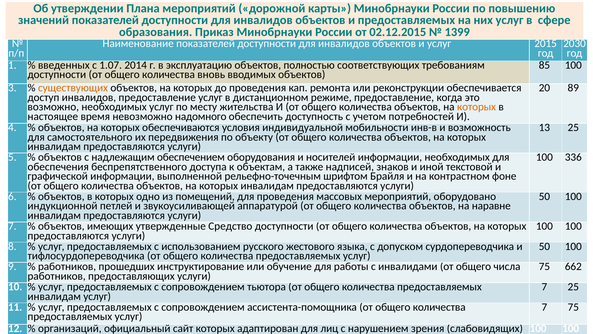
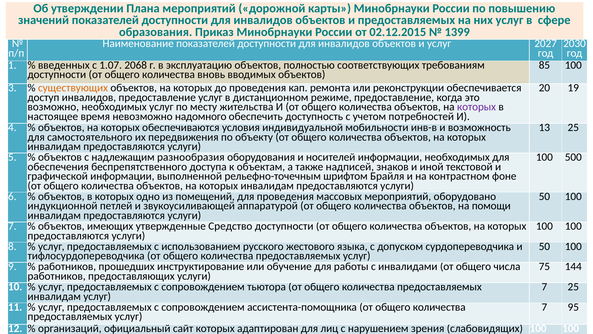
2015: 2015 -> 2027 (546, 44)
2014: 2014 -> 2068 (136, 65)
89: 89 -> 19 (573, 88)
которых colour: orange -> purple (477, 107)
обеспечением: обеспечением -> разнообразия (191, 157)
336: 336 -> 500 (573, 157)
наравне: наравне -> помощи (491, 206)
662: 662 -> 144 (573, 266)
7 75: 75 -> 95 (573, 307)
